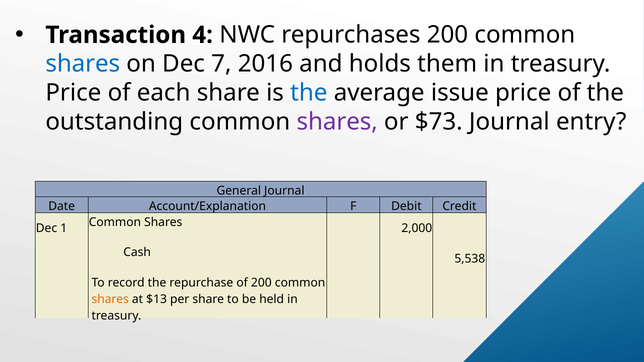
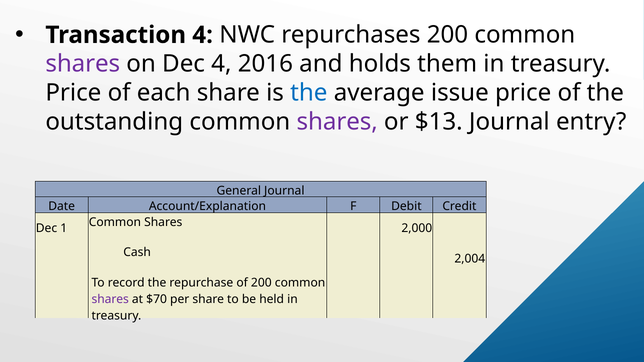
shares colour: blue -> purple (83, 64)
Dec 7: 7 -> 4 (221, 64)
$73: $73 -> $13 (439, 122)
5,538: 5,538 -> 2,004 (470, 259)
shares colour: orange -> purple (110, 299)
$13: $13 -> $70 (157, 299)
